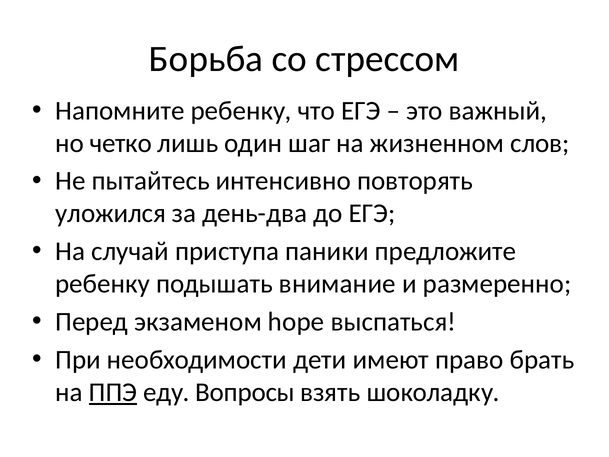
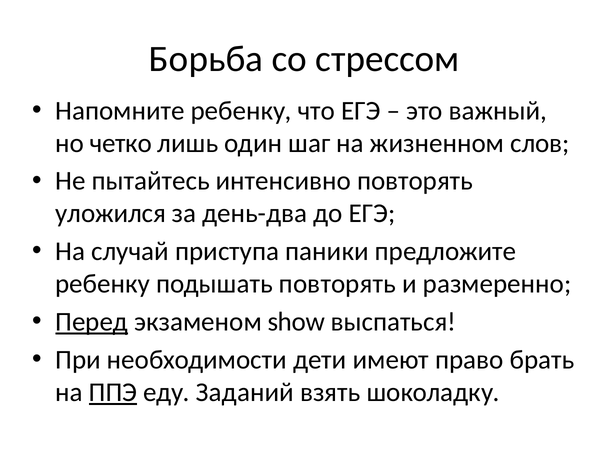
подышать внимание: внимание -> повторять (337, 284)
Перед underline: none -> present (92, 322)
hope: hope -> show (296, 322)
Вопросы: Вопросы -> Заданий (245, 392)
